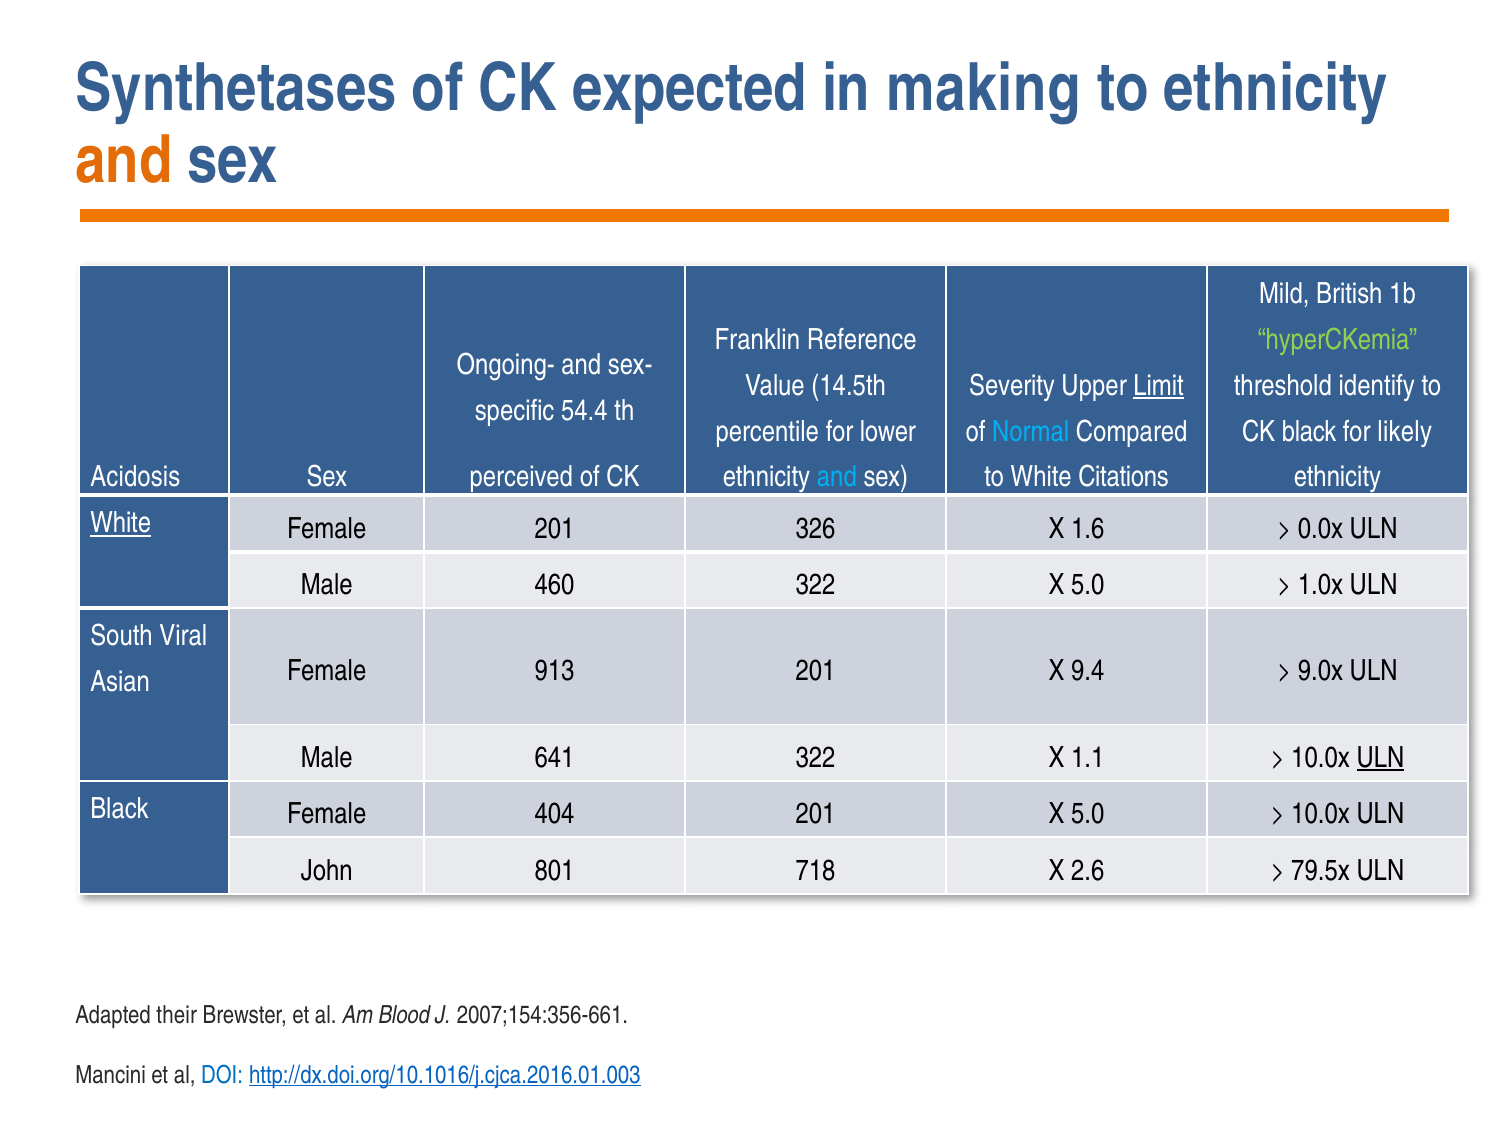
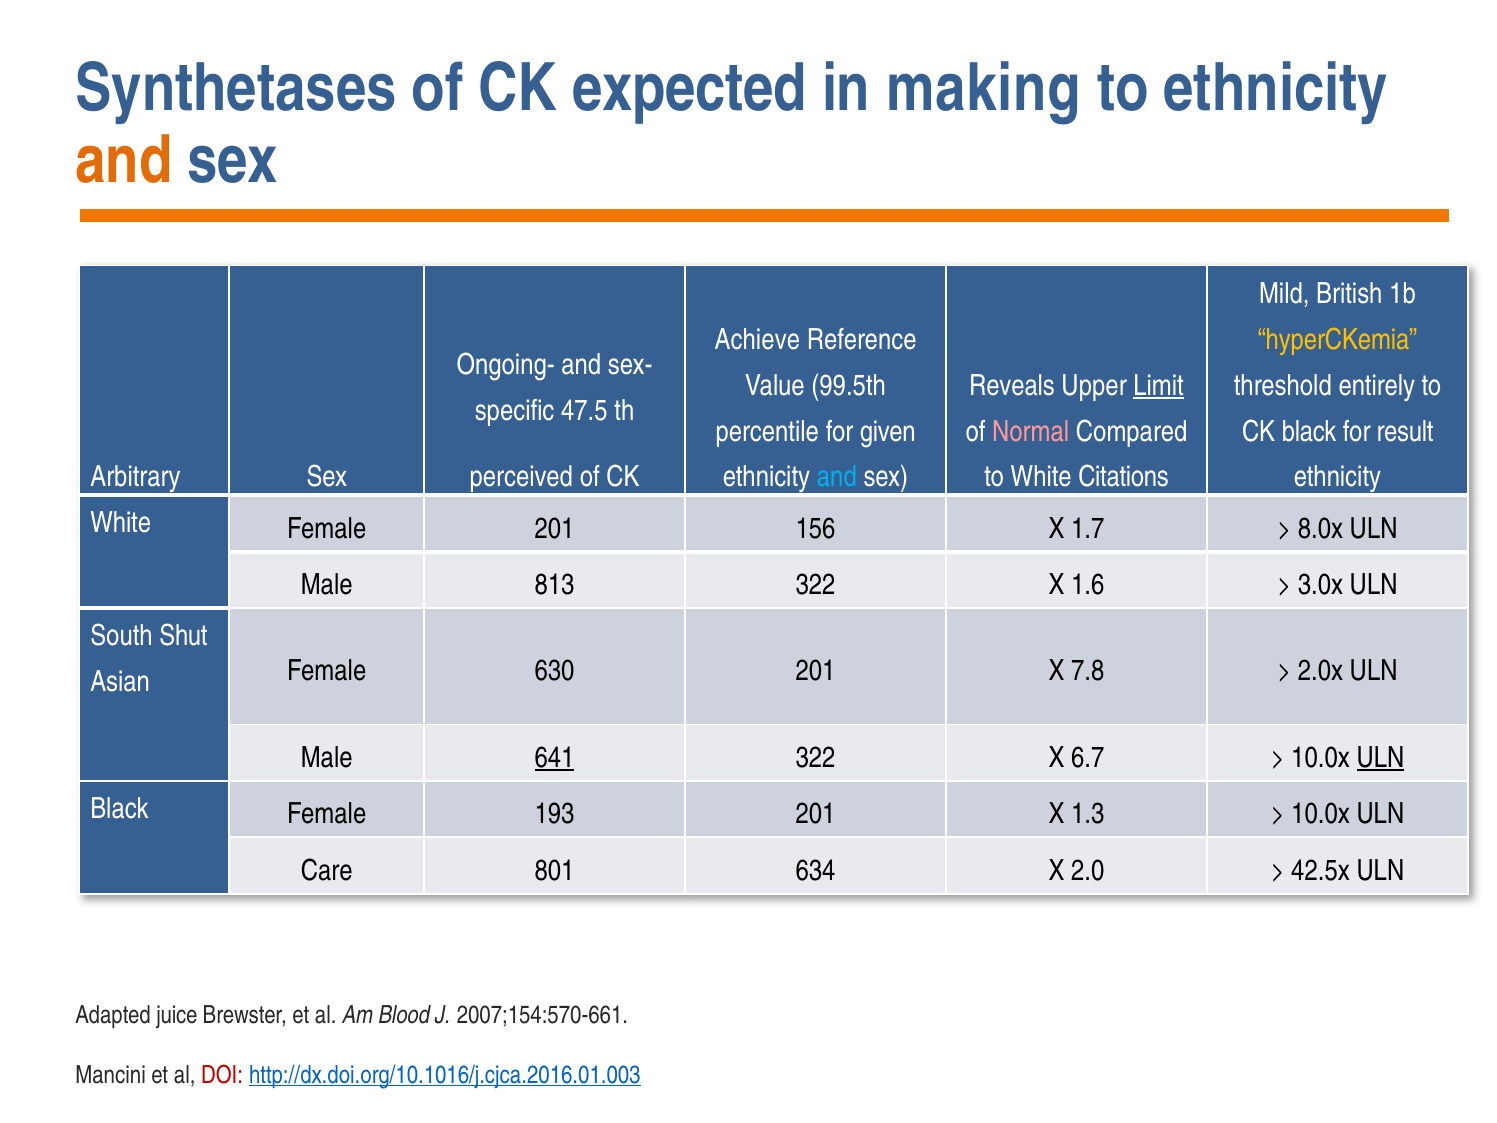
Franklin: Franklin -> Achieve (757, 340)
hyperCKemia colour: light green -> yellow (1338, 340)
14.5th: 14.5th -> 99.5th (849, 385)
Severity: Severity -> Reveals (1012, 385)
identify: identify -> entirely (1377, 385)
54.4: 54.4 -> 47.5 (584, 411)
lower: lower -> given (888, 431)
Normal colour: light blue -> pink (1031, 431)
likely: likely -> result (1405, 431)
Acidosis: Acidosis -> Arbitrary (135, 477)
White underline: present -> none (121, 523)
326: 326 -> 156 (816, 528)
1.6: 1.6 -> 1.7 (1088, 528)
0.0x: 0.0x -> 8.0x (1320, 528)
460: 460 -> 813 (555, 585)
322 X 5.0: 5.0 -> 1.6 (1088, 585)
1.0x: 1.0x -> 3.0x (1320, 585)
Viral: Viral -> Shut (183, 636)
913: 913 -> 630 (555, 671)
9.4: 9.4 -> 7.8 (1088, 671)
9.0x: 9.0x -> 2.0x (1320, 671)
641 underline: none -> present (555, 758)
1.1: 1.1 -> 6.7 (1088, 758)
404: 404 -> 193 (555, 814)
201 X 5.0: 5.0 -> 1.3 (1088, 814)
John: John -> Care (327, 870)
718: 718 -> 634 (816, 870)
2.6: 2.6 -> 2.0 (1088, 870)
79.5x: 79.5x -> 42.5x (1321, 870)
their: their -> juice (177, 1016)
2007;154:356-661: 2007;154:356-661 -> 2007;154:570-661 (542, 1016)
DOI colour: blue -> red (222, 1075)
